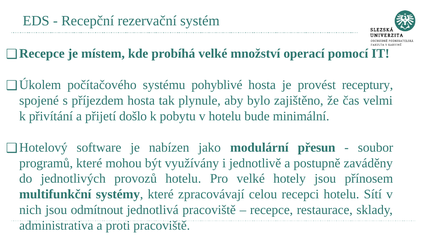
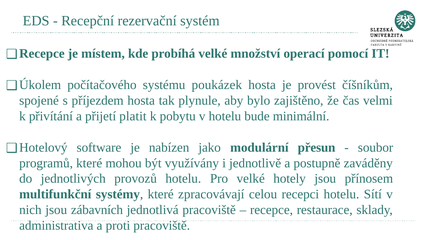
pohyblivé: pohyblivé -> poukázek (217, 85)
receptury: receptury -> číšníkům (367, 85)
došlo: došlo -> platit (133, 116)
odmítnout: odmítnout -> zábavních (97, 210)
